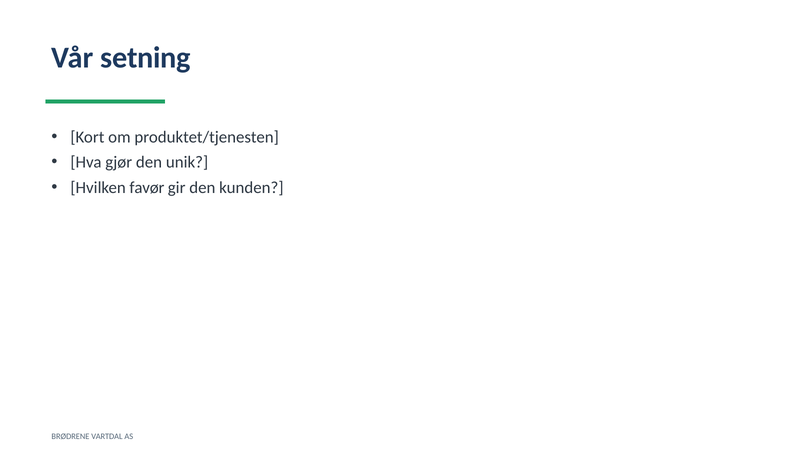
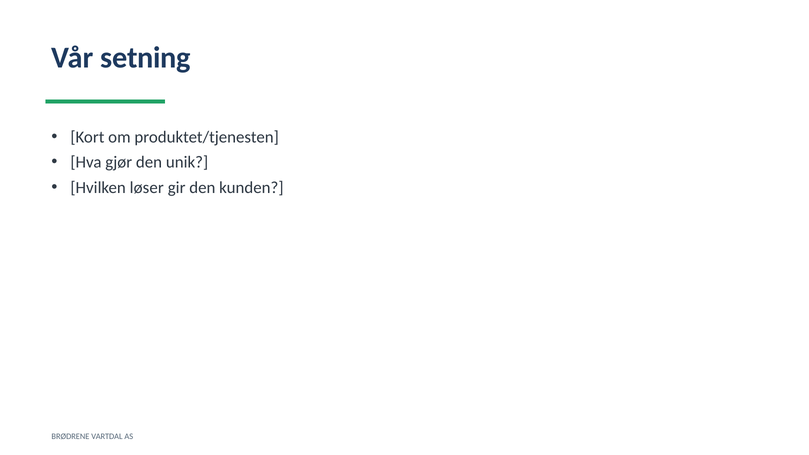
favør: favør -> løser (147, 188)
